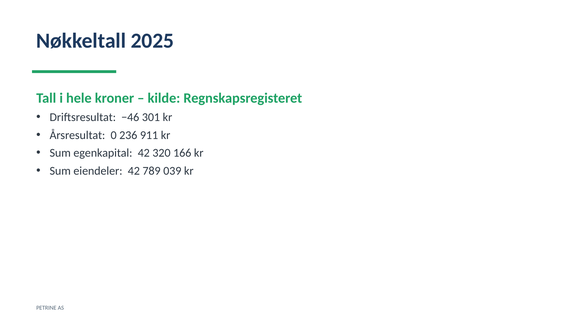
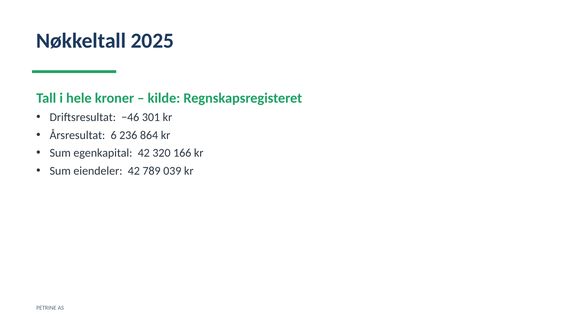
0: 0 -> 6 (114, 135)
911: 911 -> 864 (149, 135)
